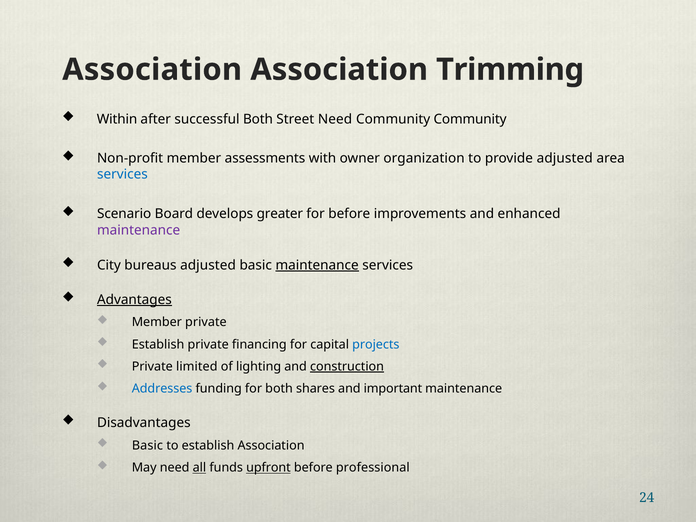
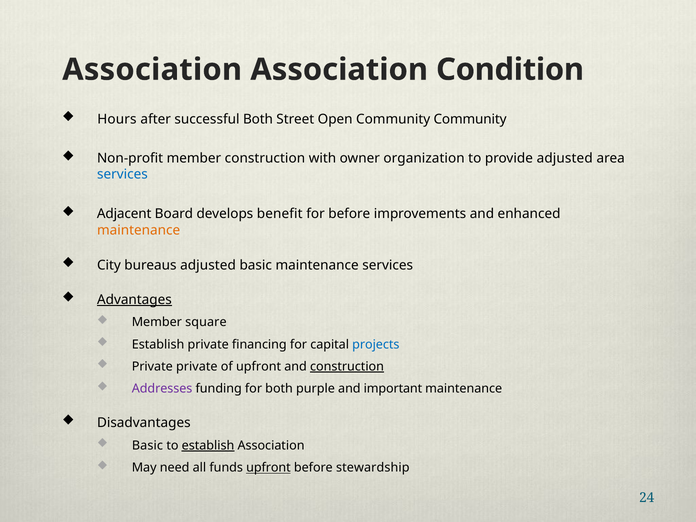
Trimming: Trimming -> Condition (510, 70)
Within: Within -> Hours (117, 119)
Street Need: Need -> Open (335, 119)
member assessments: assessments -> construction (265, 158)
Scenario: Scenario -> Adjacent (124, 214)
greater: greater -> benefit (280, 214)
maintenance colour: purple -> orange (139, 230)
maintenance underline: present -> none (317, 265)
Member private: private -> square (206, 322)
Private limited: limited -> private (197, 367)
of lighting: lighting -> upfront (259, 367)
Addresses colour: blue -> purple (162, 389)
shares: shares -> purple (315, 389)
establish underline: none -> present (208, 446)
all underline: present -> none (199, 468)
professional: professional -> stewardship (373, 468)
